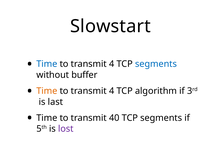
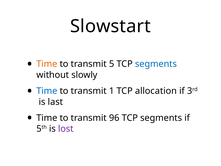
Time colour: blue -> orange (47, 64)
4: 4 -> 5 (112, 64)
buffer: buffer -> slowly (84, 75)
Time colour: orange -> blue (47, 91)
4: 4 -> 1 (112, 91)
algorithm: algorithm -> allocation (156, 91)
40: 40 -> 96 (114, 118)
